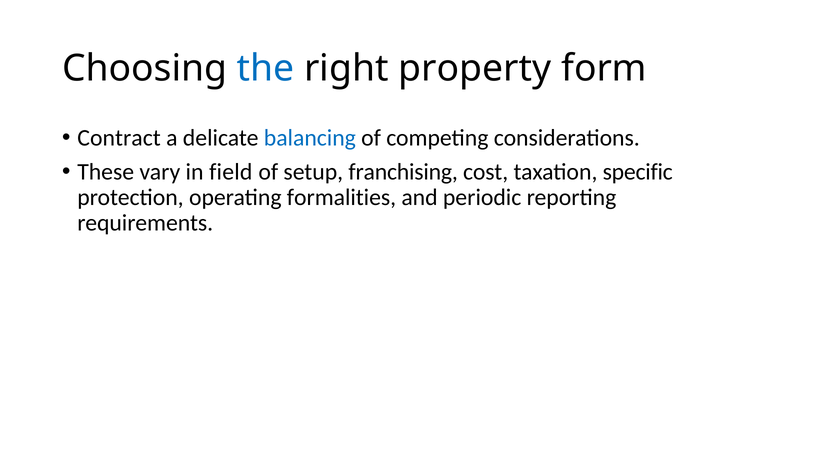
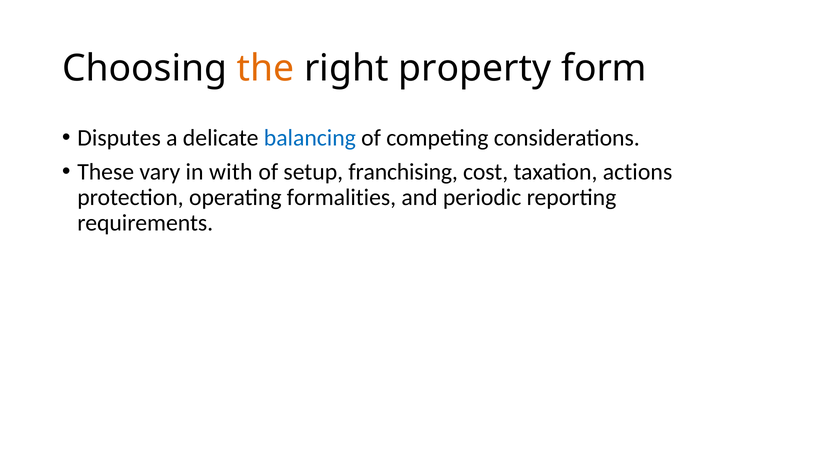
the colour: blue -> orange (266, 68)
Contract: Contract -> Disputes (119, 138)
field: field -> with (231, 172)
specific: specific -> actions (638, 172)
